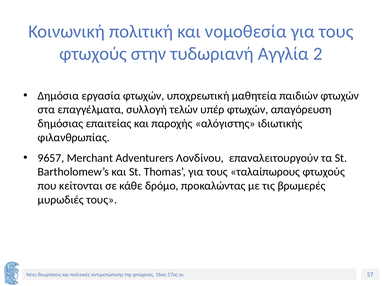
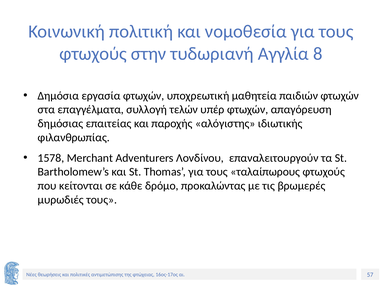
2: 2 -> 8 (318, 54)
9657: 9657 -> 1578 (51, 158)
